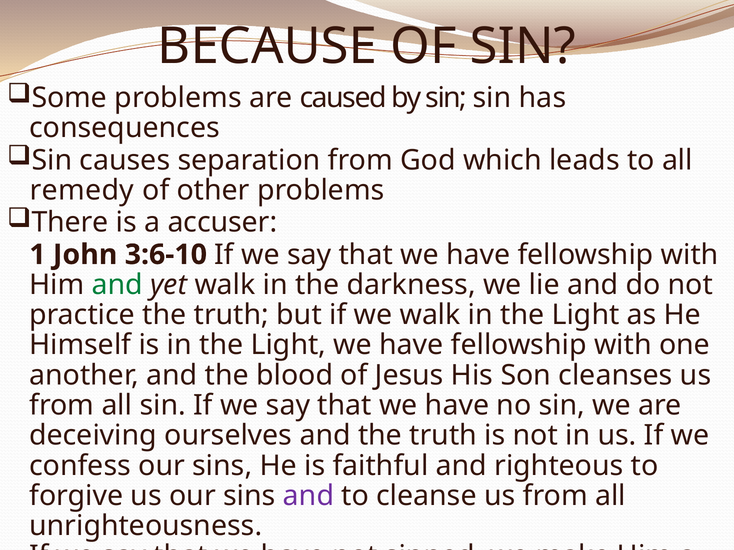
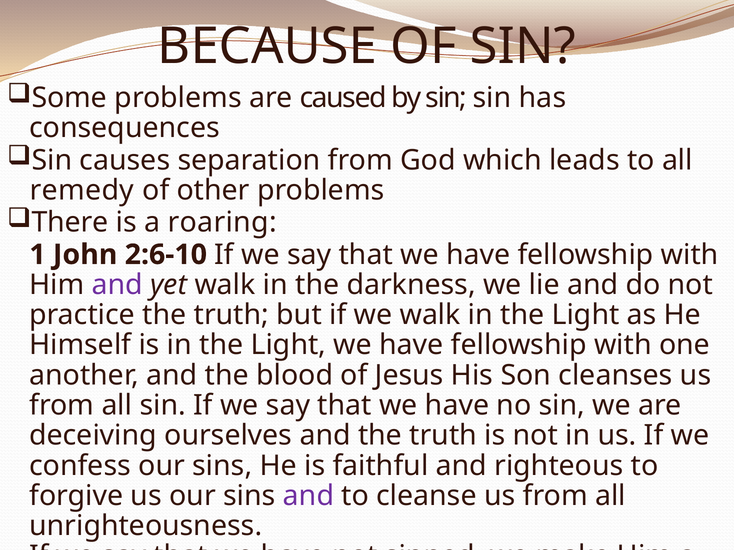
accuser: accuser -> roaring (222, 223)
3:6-10: 3:6-10 -> 2:6-10 (166, 255)
and colour: green -> purple (117, 285)
